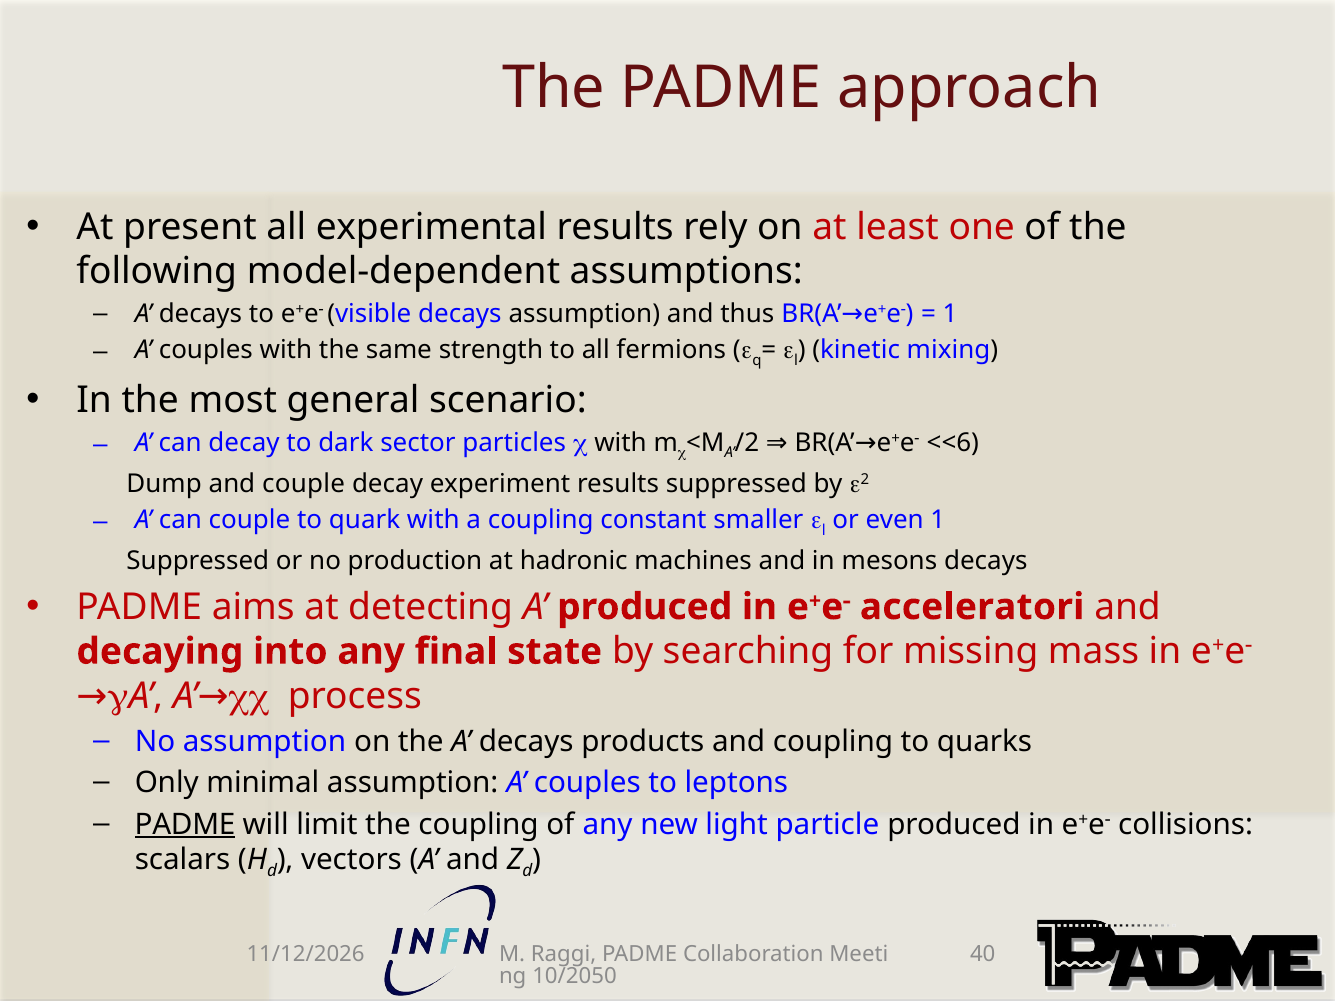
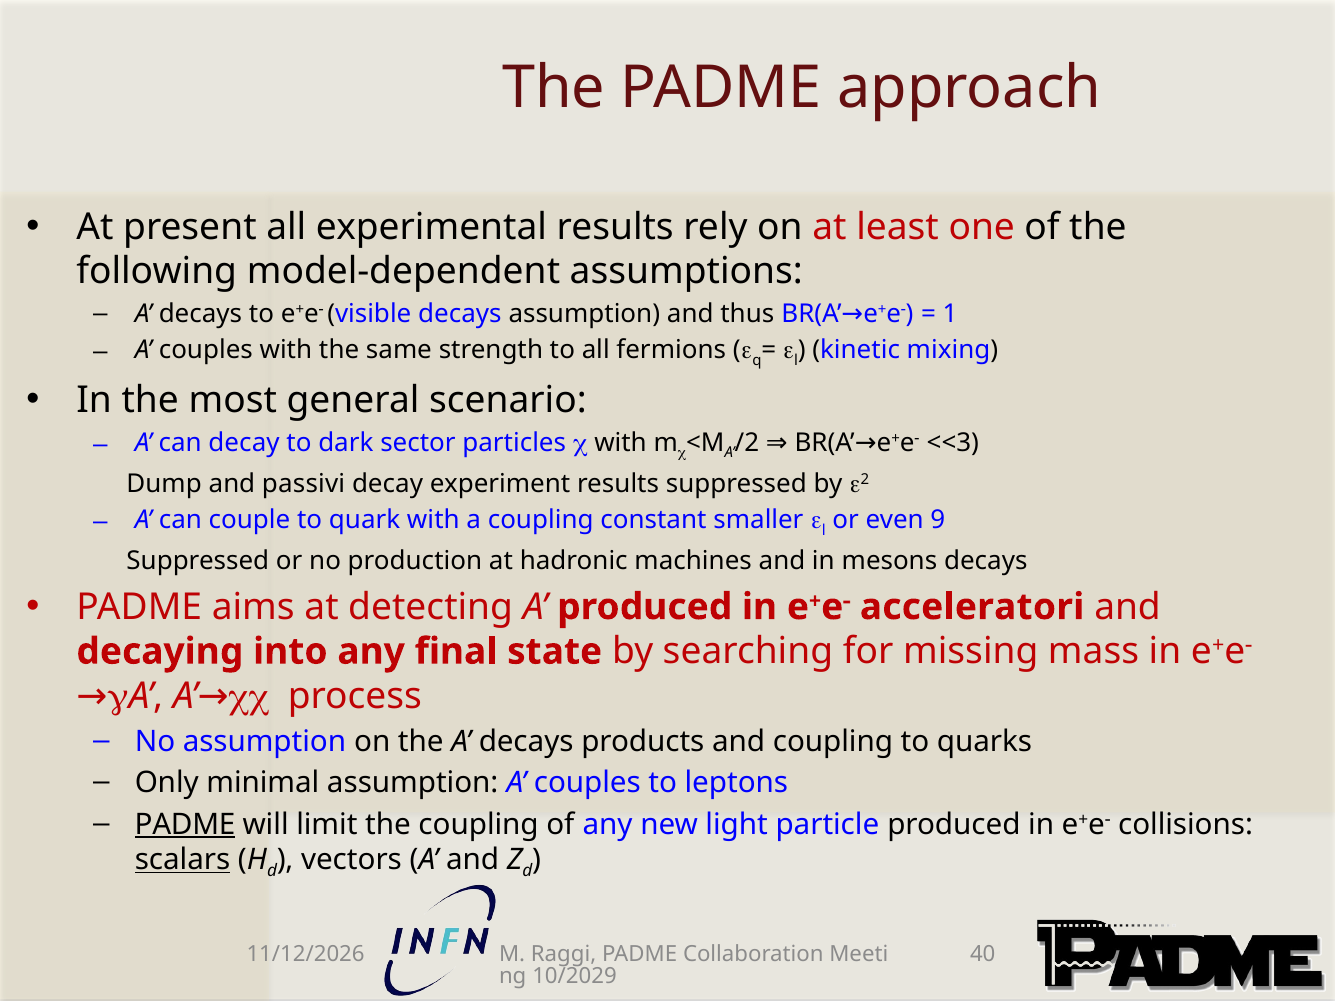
<<6: <<6 -> <<3 (953, 443)
and couple: couple -> passivi (304, 484)
even 1: 1 -> 9 (938, 520)
scalars underline: none -> present (183, 860)
10/2050: 10/2050 -> 10/2029 (574, 977)
